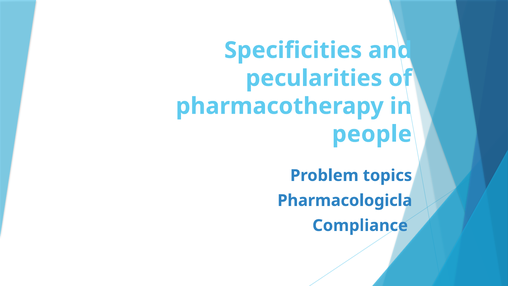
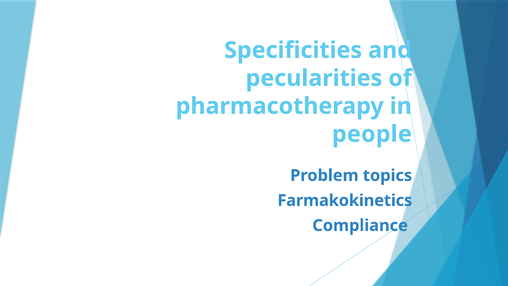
Pharmacologicla: Pharmacologicla -> Farmakokinetics (345, 200)
